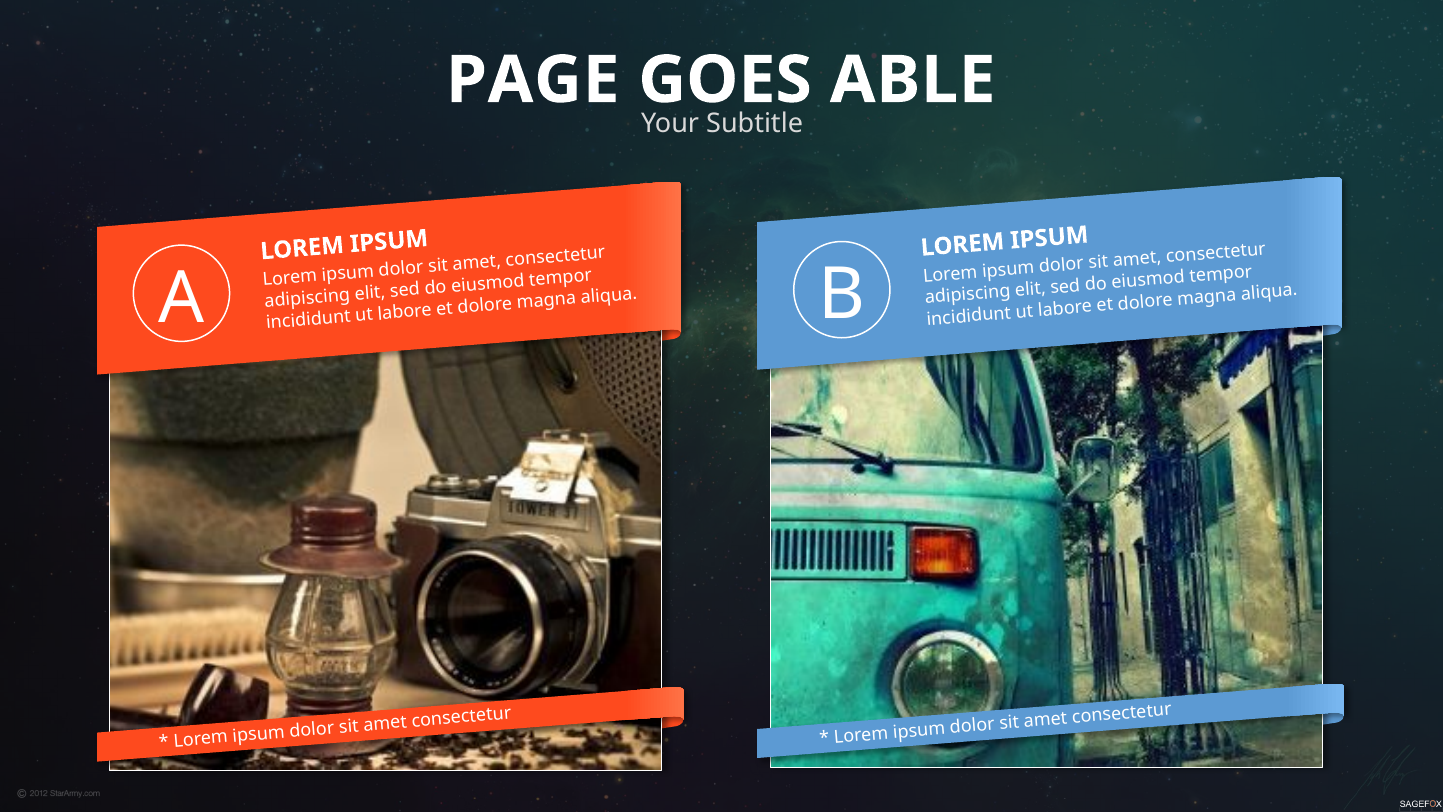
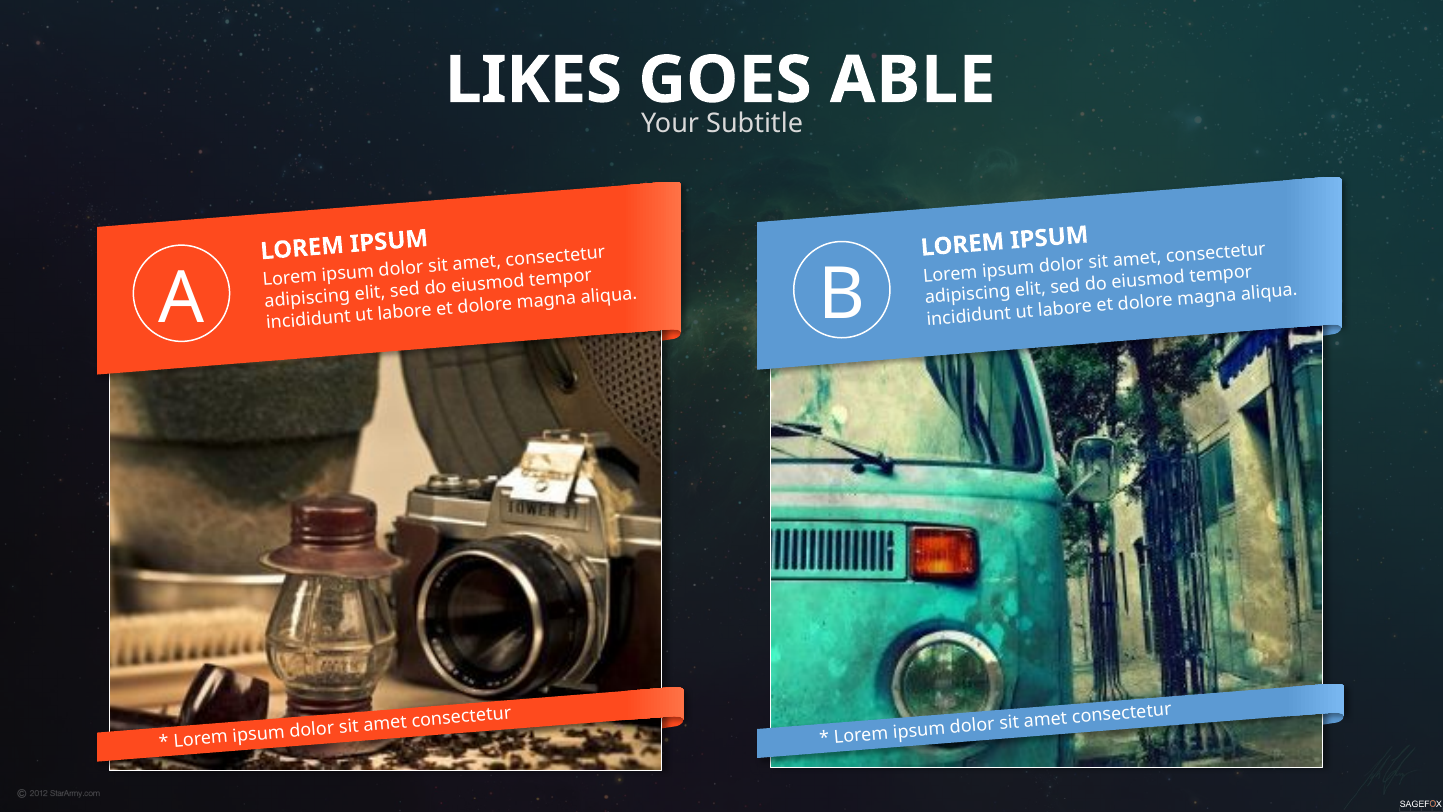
PAGE: PAGE -> LIKES (533, 80)
